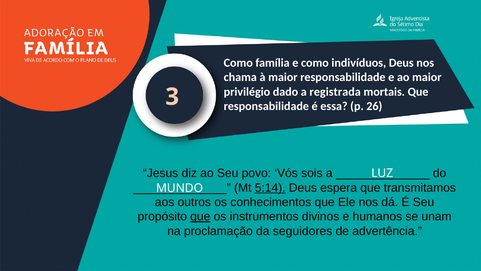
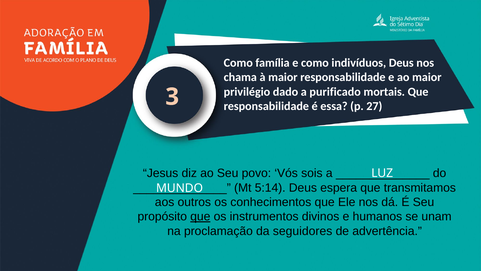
registrada: registrada -> purificado (335, 92)
26: 26 -> 27 (374, 106)
5:14 underline: present -> none (270, 187)
